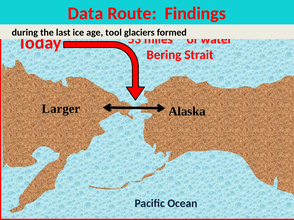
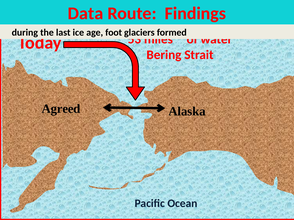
tool: tool -> foot (114, 33)
Larger: Larger -> Agreed (61, 109)
